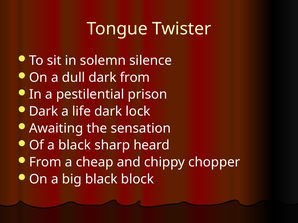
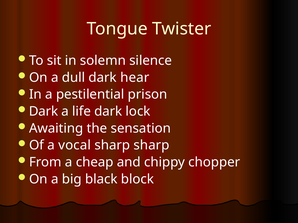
dark from: from -> hear (135, 78)
a black: black -> vocal (75, 146)
sharp heard: heard -> sharp (152, 146)
